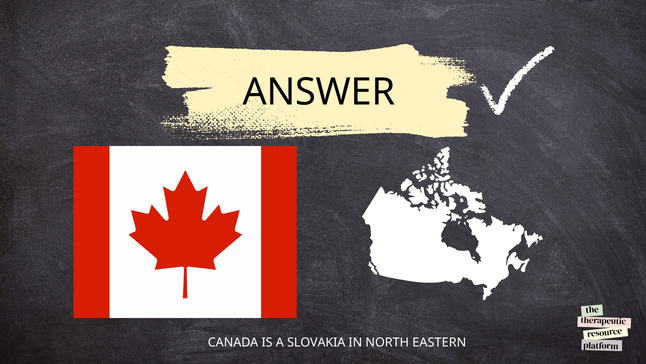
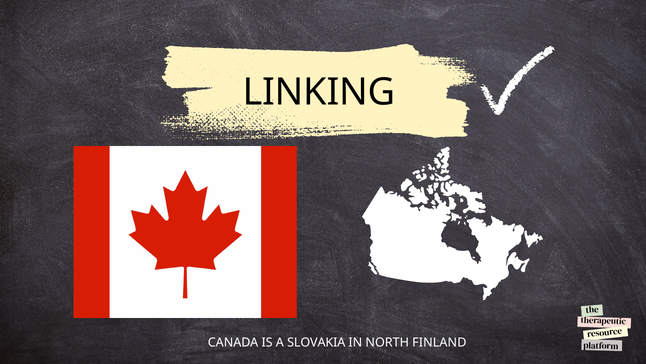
ANSWER: ANSWER -> LINKING (319, 92)
EASTERN: EASTERN -> FINLAND (439, 342)
